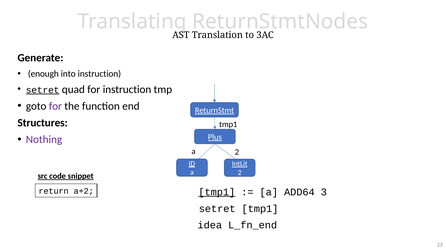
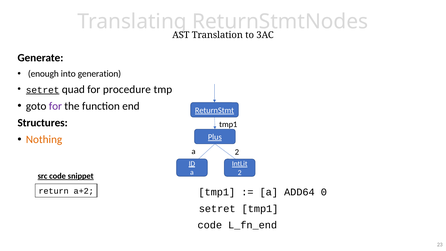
into instruction: instruction -> generation (99, 74)
for instruction: instruction -> procedure (127, 89)
Nothing colour: purple -> orange (44, 139)
tmp1 underline: present -> none (217, 192)
3: 3 -> 0 (324, 192)
idea: idea -> code (210, 225)
